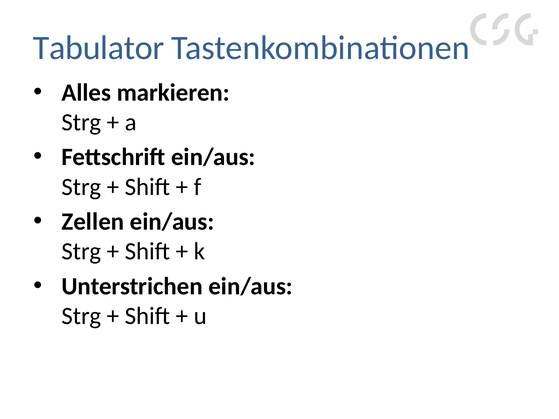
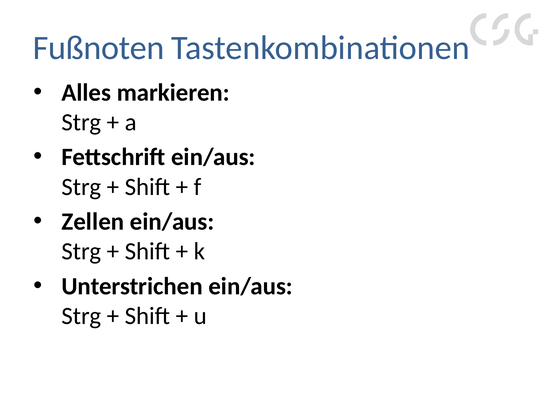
Tabulator: Tabulator -> Fußnoten (99, 48)
